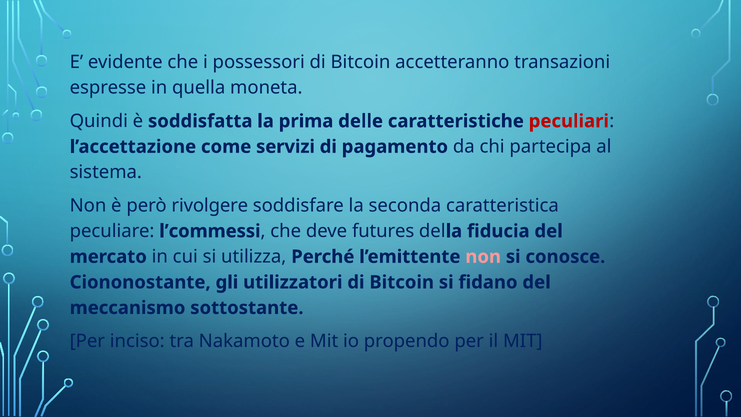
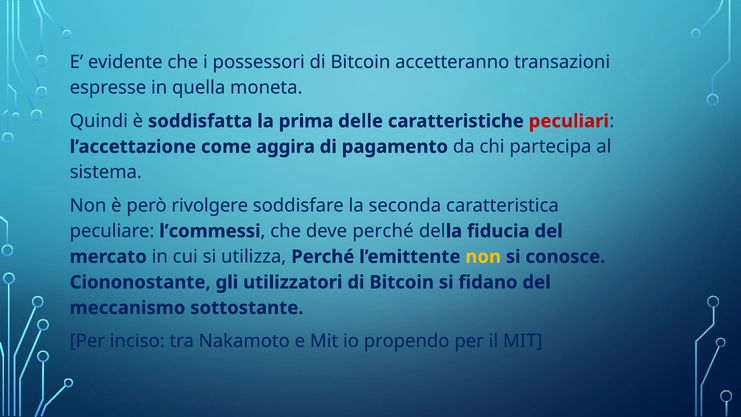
servizi: servizi -> aggira (286, 147)
deve futures: futures -> perché (383, 231)
non colour: pink -> yellow (483, 257)
